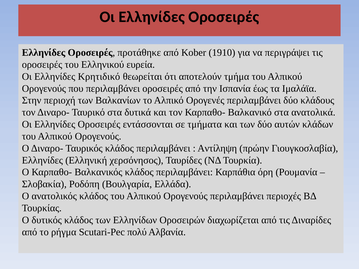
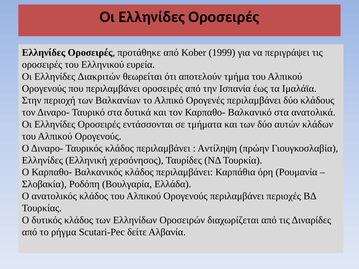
1910: 1910 -> 1999 (222, 53)
Κρητιδικό: Κρητιδικό -> Διακριτών (99, 77)
πολύ: πολύ -> δείτε (137, 232)
